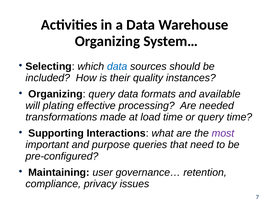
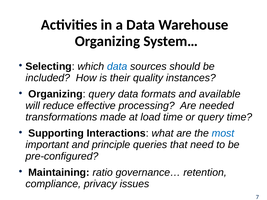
plating: plating -> reduce (58, 106)
most colour: purple -> blue (223, 133)
purpose: purpose -> principle (111, 145)
user: user -> ratio (103, 173)
